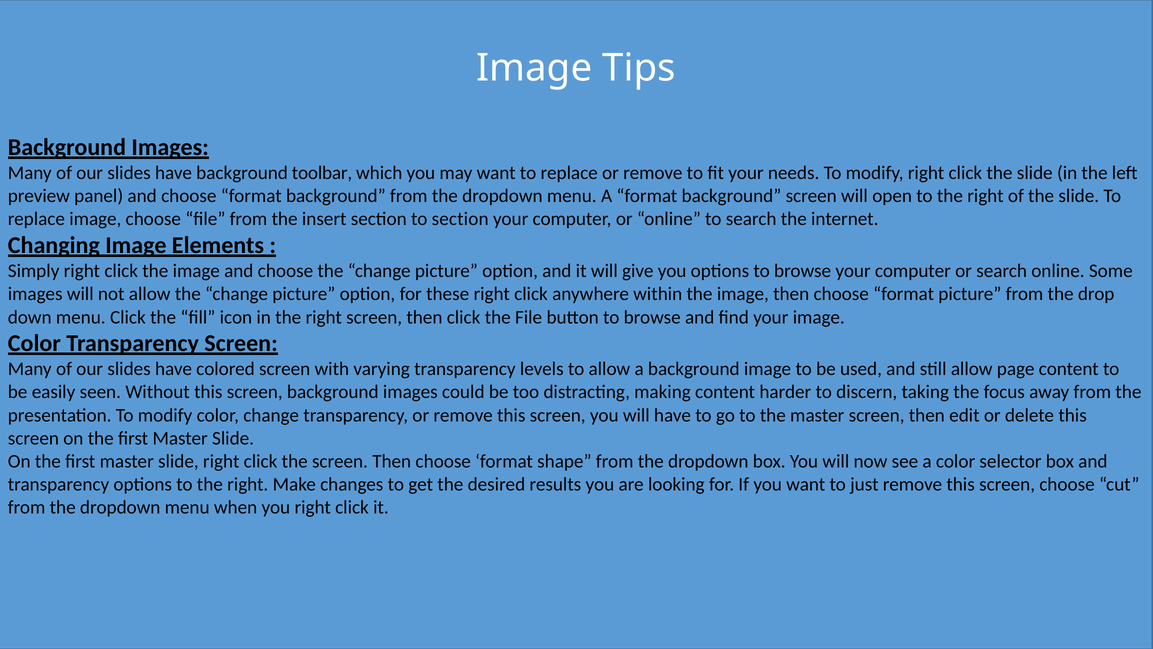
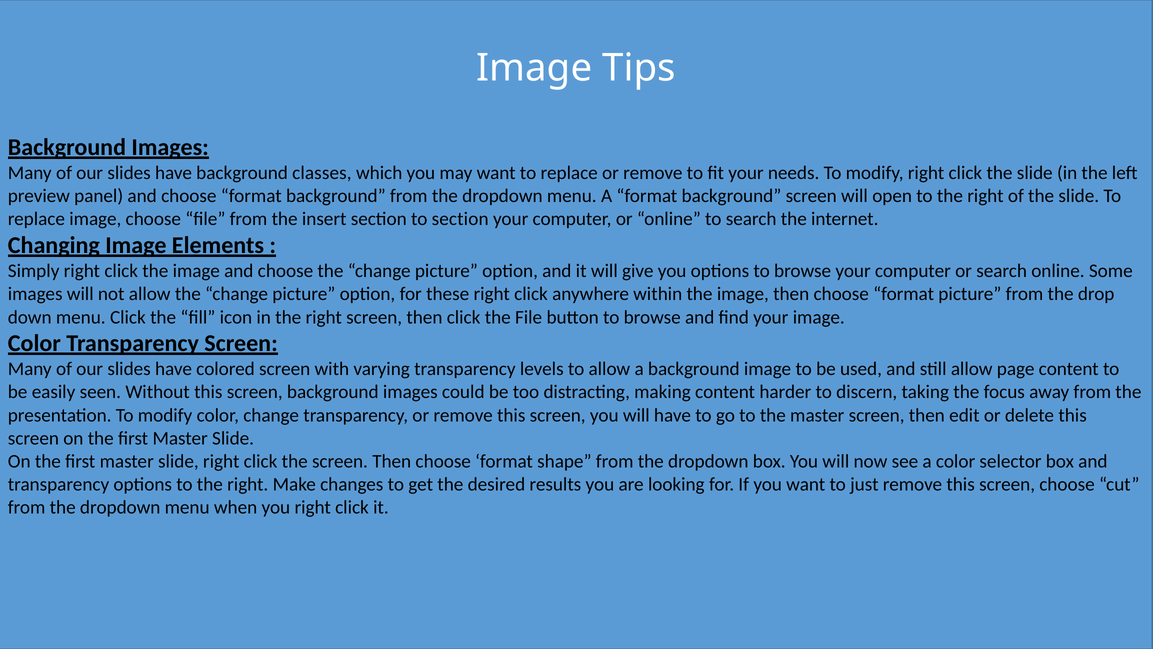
toolbar: toolbar -> classes (322, 173)
